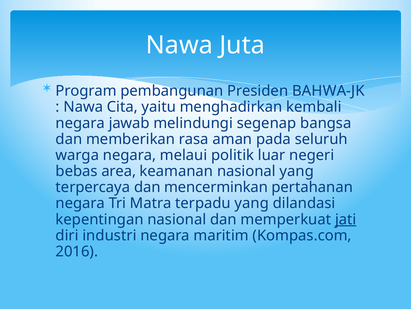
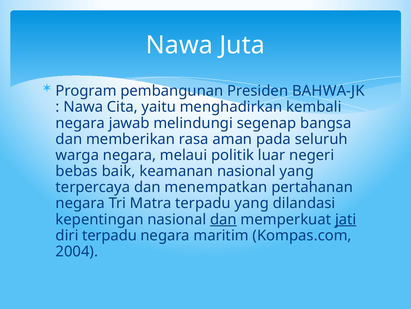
area: area -> baik (119, 171)
mencerminkan: mencerminkan -> menempatkan (216, 187)
dan underline: none -> present (223, 219)
diri industri: industri -> terpadu (110, 235)
2016: 2016 -> 2004 (77, 251)
